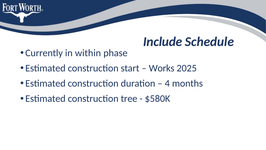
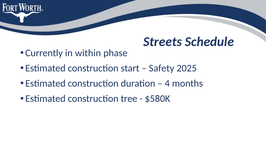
Include: Include -> Streets (163, 42)
Works: Works -> Safety (162, 68)
